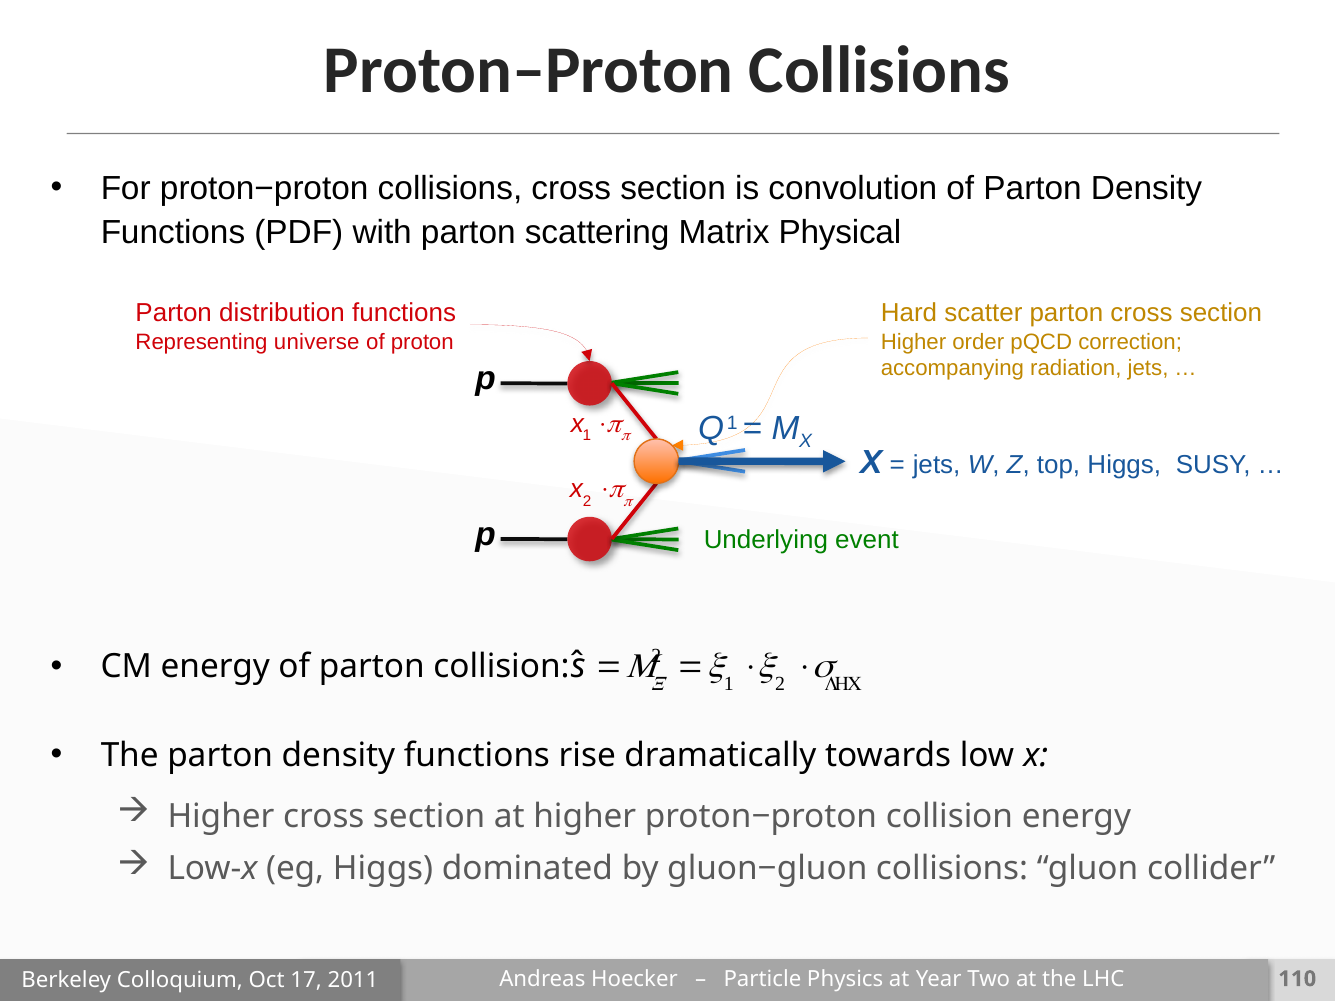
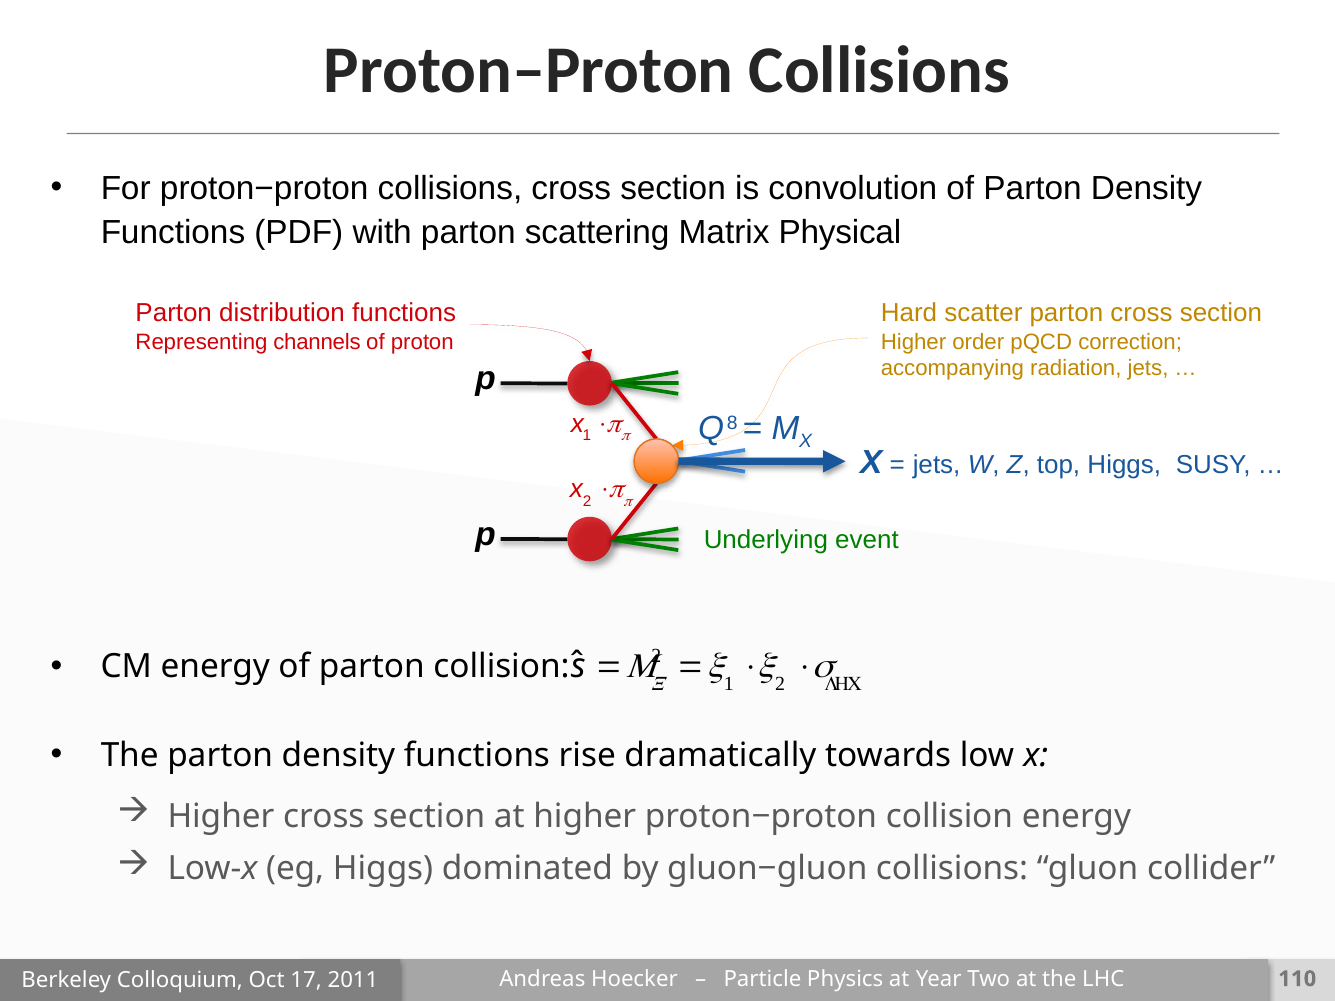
universe: universe -> channels (317, 342)
Q 1: 1 -> 8 (732, 423)
